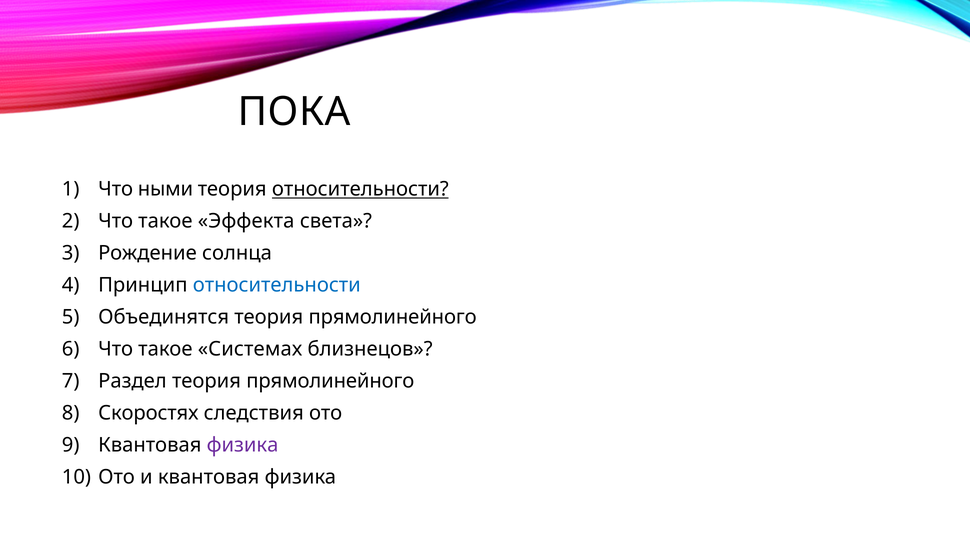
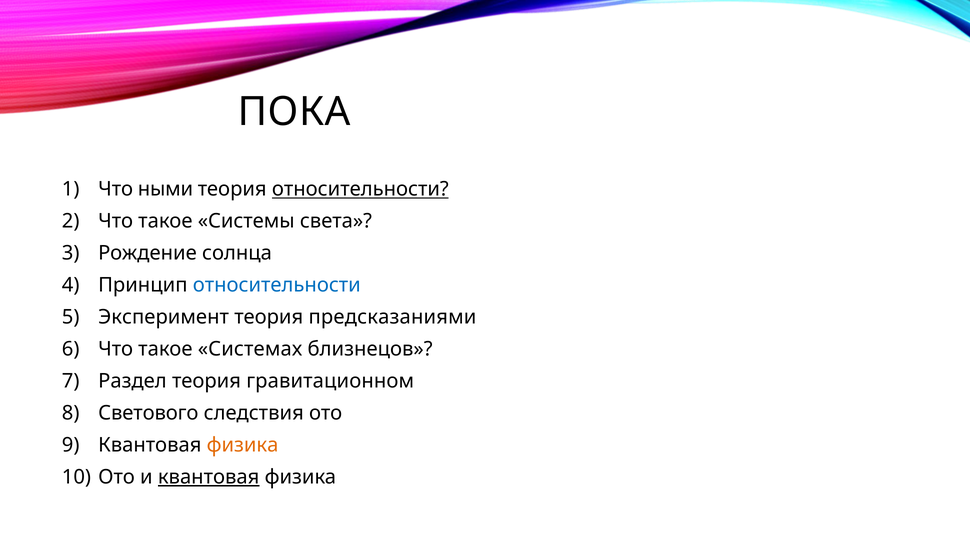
Эффекта: Эффекта -> Системы (246, 221)
Объединятся: Объединятся -> Эксперимент (164, 317)
прямолинейного: прямолинейного -> предсказаниями (392, 317)
прямолинейного: прямолинейного -> гравитационном (330, 381)
Скоростях: Скоростях -> Светового (148, 413)
физика colour: purple -> orange (243, 445)
квантовая underline: none -> present (209, 477)
